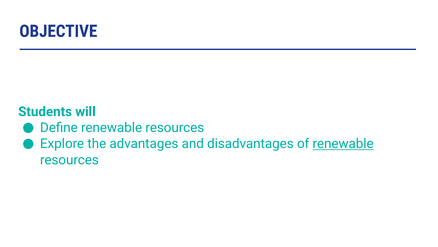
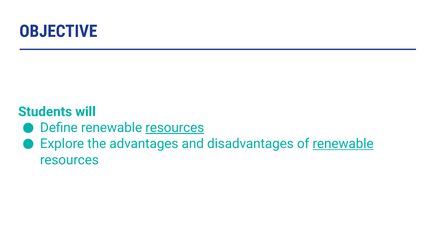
resources underline: none -> present (175, 127)
